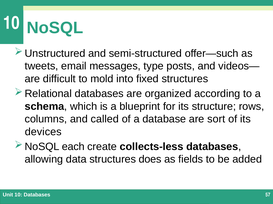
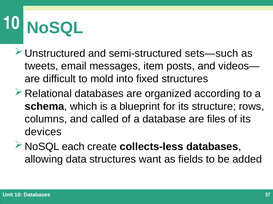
offer—such: offer—such -> sets—such (212, 54)
type: type -> item (154, 66)
sort: sort -> files (216, 119)
does: does -> want (150, 160)
